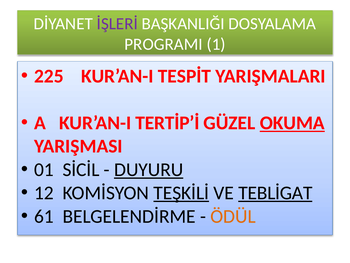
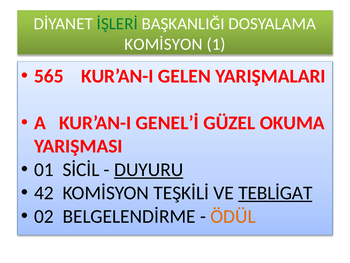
İŞLERİ colour: purple -> green (117, 24)
PROGRAMI: PROGRAMI -> KOMİSYON (164, 44)
225: 225 -> 565 (49, 76)
TESPİT: TESPİT -> GELEN (184, 76)
TERTİP’İ: TERTİP’İ -> GENEL’İ (167, 123)
OKUMA underline: present -> none (292, 123)
12: 12 -> 42 (44, 193)
TEŞKİLİ underline: present -> none (181, 193)
61: 61 -> 02 (44, 216)
